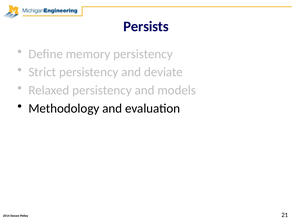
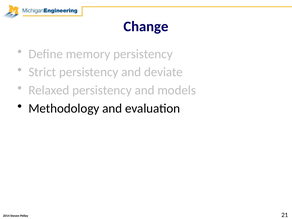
Persists: Persists -> Change (146, 27)
